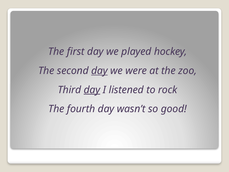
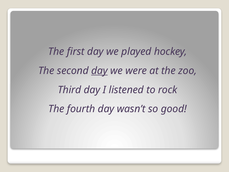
day underline: present -> none (92, 90)
